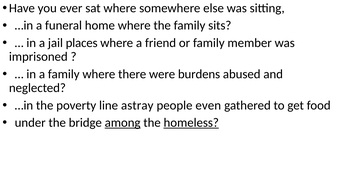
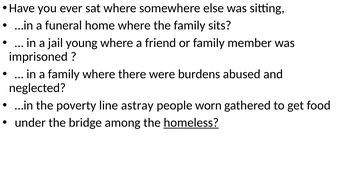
places: places -> young (82, 43)
even: even -> worn (208, 105)
among underline: present -> none (123, 123)
